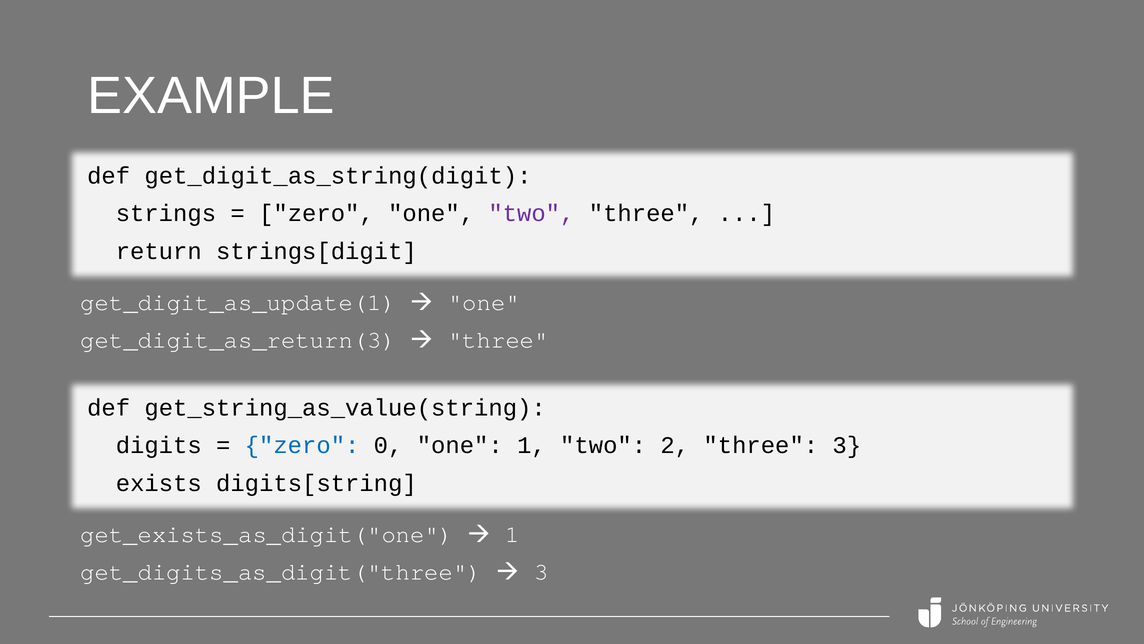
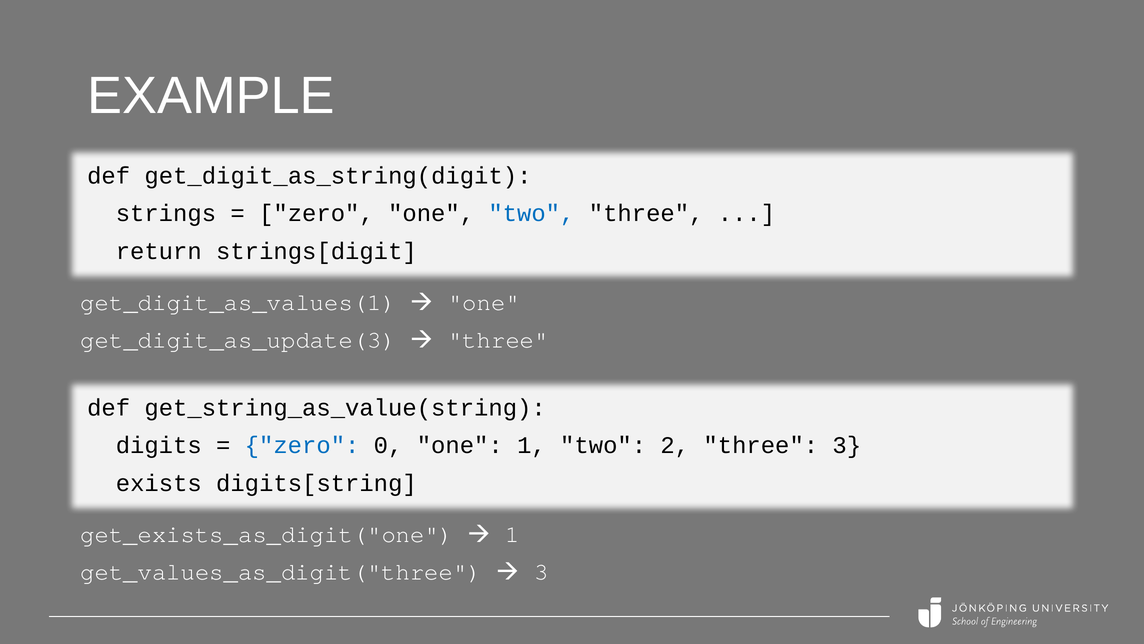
two colour: purple -> blue (531, 213)
get_digit_as_update(1: get_digit_as_update(1 -> get_digit_as_values(1 (238, 302)
get_digit_as_return(3: get_digit_as_return(3 -> get_digit_as_update(3 (238, 340)
get_digits_as_digit("three: get_digits_as_digit("three -> get_values_as_digit("three (281, 572)
